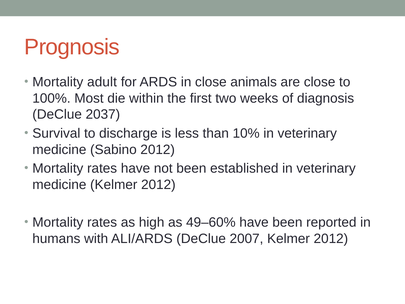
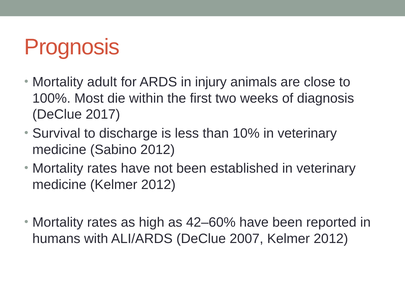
in close: close -> injury (211, 82)
2037: 2037 -> 2017 (103, 114)
49–60%: 49–60% -> 42–60% (211, 222)
